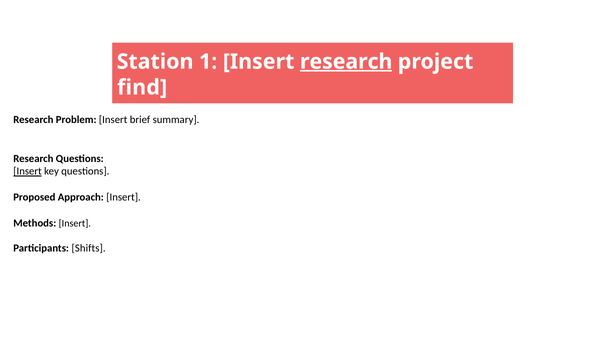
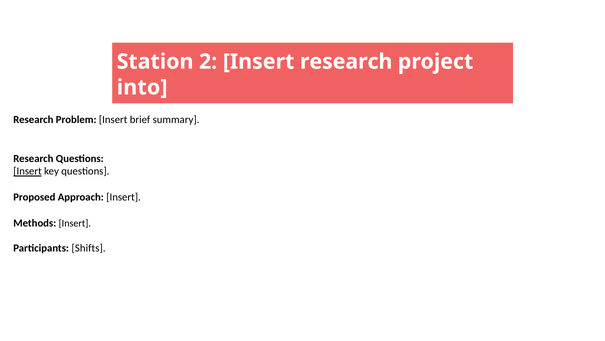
1: 1 -> 2 (208, 62)
research underline: present -> none (346, 62)
find: find -> into (142, 87)
